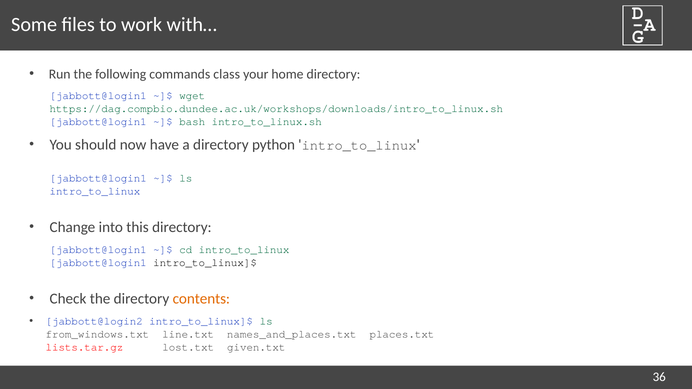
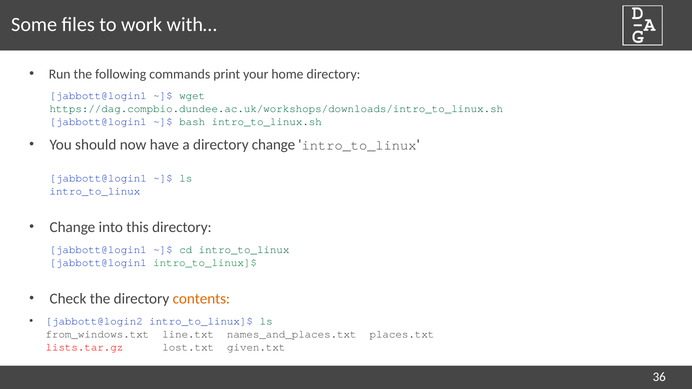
class: class -> print (227, 74)
directory python: python -> change (273, 145)
intro_to_linux]$ colour: black -> green (205, 263)
